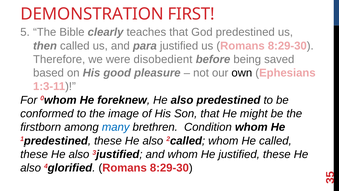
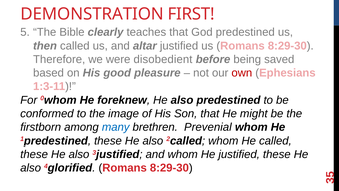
para: para -> altar (145, 46)
own colour: black -> red (242, 73)
Condition: Condition -> Prevenial (208, 127)
